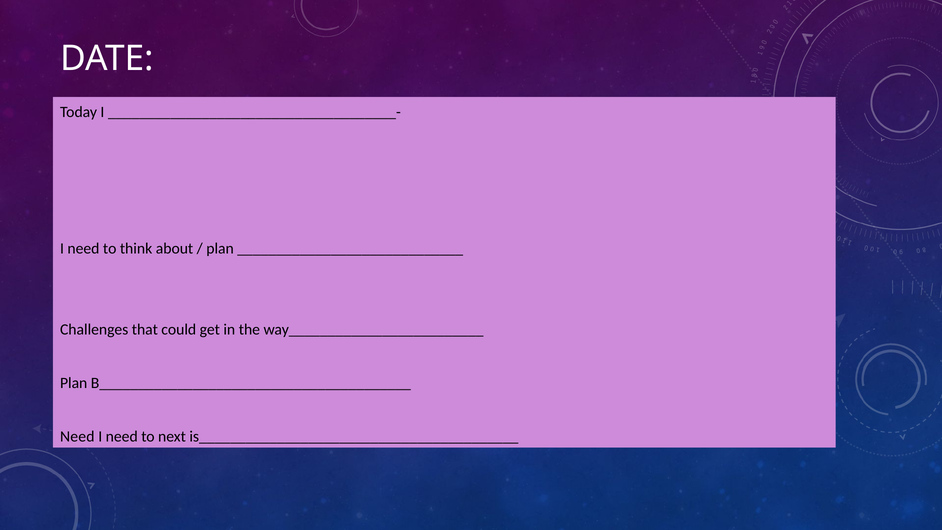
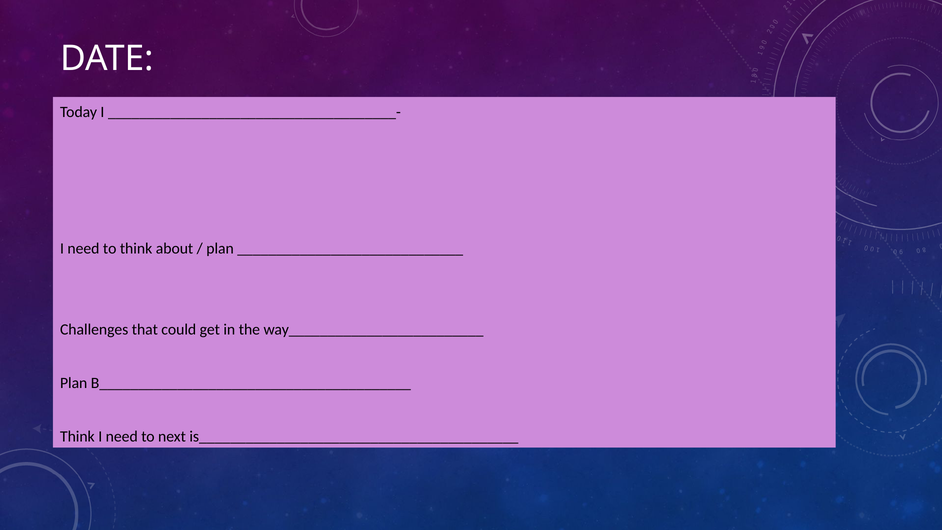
Need: Need -> Think (77, 436)
